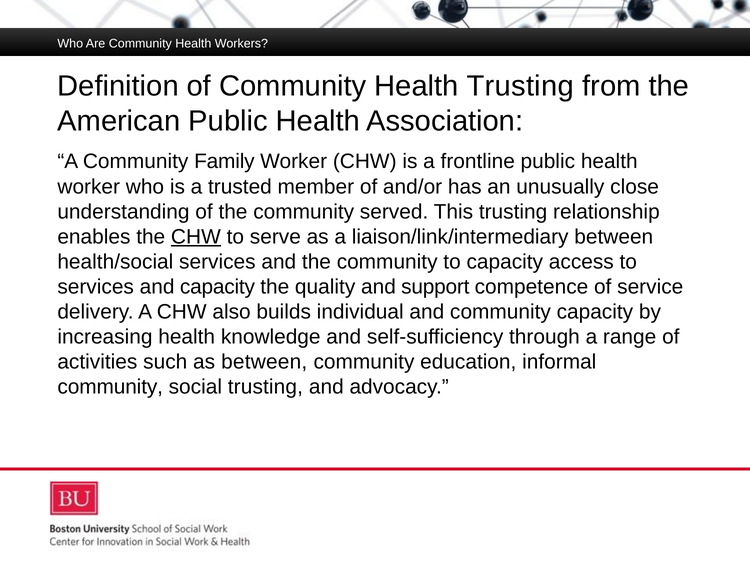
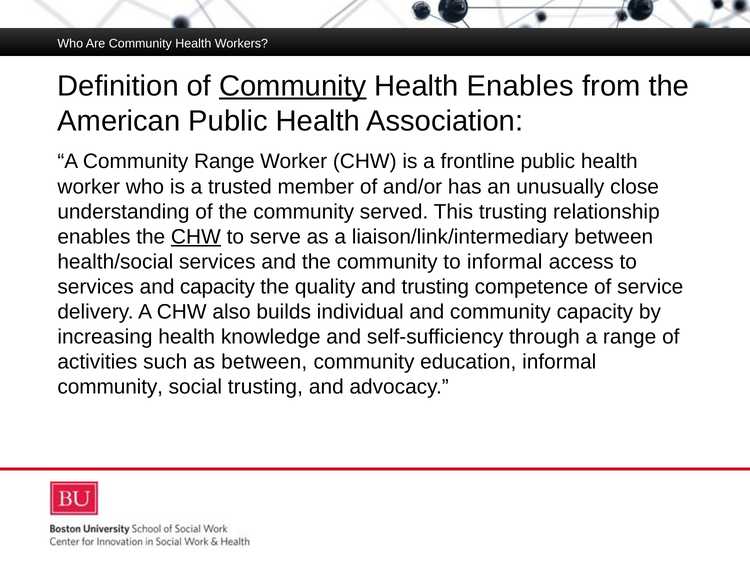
Community underline: none -> present (293, 86)
Health Trusting: Trusting -> Enables (520, 86)
Community Family: Family -> Range (224, 161)
to capacity: capacity -> informal (505, 261)
and support: support -> trusting (435, 287)
